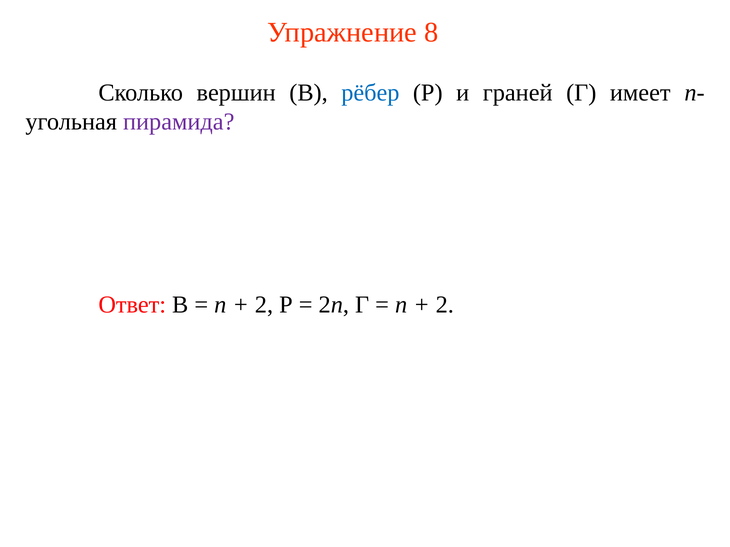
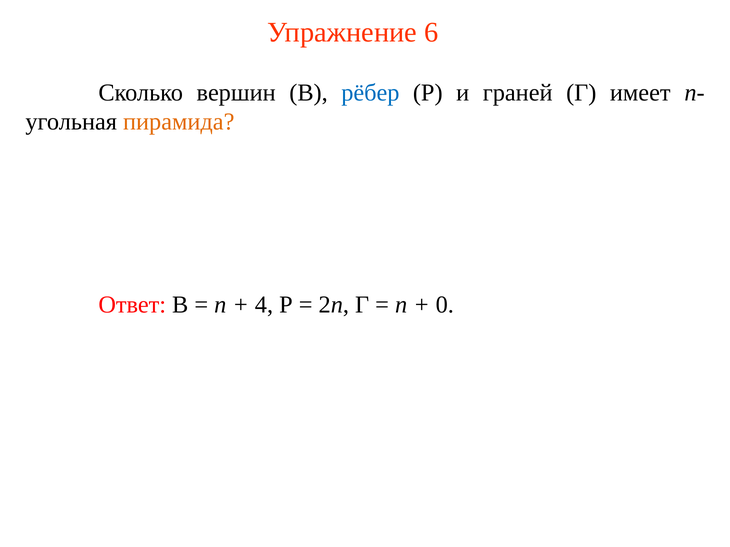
8: 8 -> 6 (431, 32)
пирамида colour: purple -> orange (179, 122)
2: 2 -> 4 (264, 305)
2: 2 -> 0 (445, 305)
